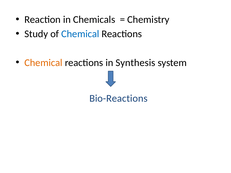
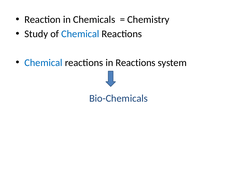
Chemical colour: orange -> blue (43, 63)
in Synthesis: Synthesis -> Reactions (136, 63)
Bio-Reactions: Bio-Reactions -> Bio-Chemicals (119, 98)
